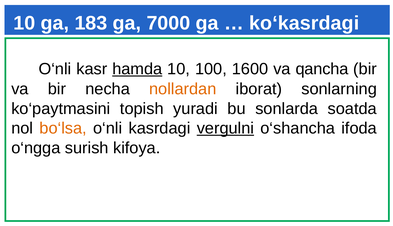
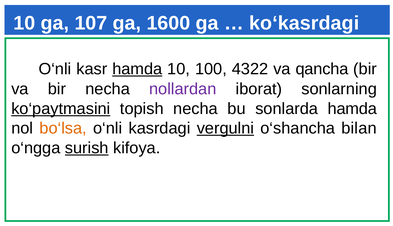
183: 183 -> 107 (91, 23)
7000: 7000 -> 1600 (168, 23)
1600: 1600 -> 4322 (250, 69)
nollardan colour: orange -> purple (183, 89)
ko‘paytmasini underline: none -> present (61, 109)
topish yuradi: yuradi -> necha (196, 109)
sonlarda soatda: soatda -> hamda (352, 109)
ifoda: ifoda -> bilan (359, 128)
surish underline: none -> present (87, 148)
